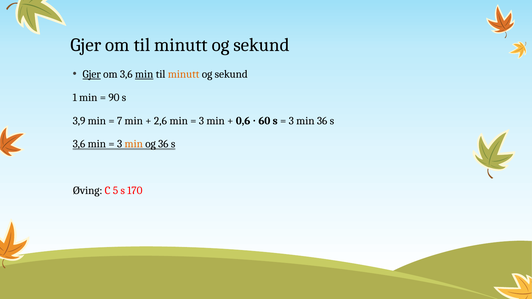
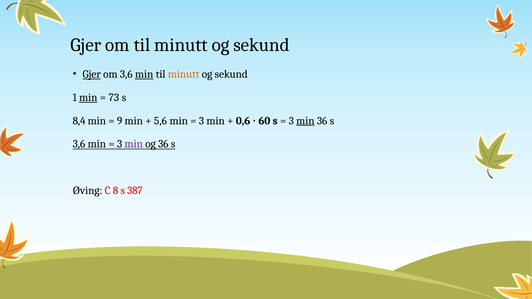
min underline: none -> present (88, 98)
90: 90 -> 73 (114, 98)
3,9: 3,9 -> 8,4 (79, 121)
7: 7 -> 9 (120, 121)
2,6: 2,6 -> 5,6 (160, 121)
min underline: none -> present (305, 121)
min colour: orange -> purple (134, 144)
5: 5 -> 8 (116, 191)
170: 170 -> 387 (135, 191)
